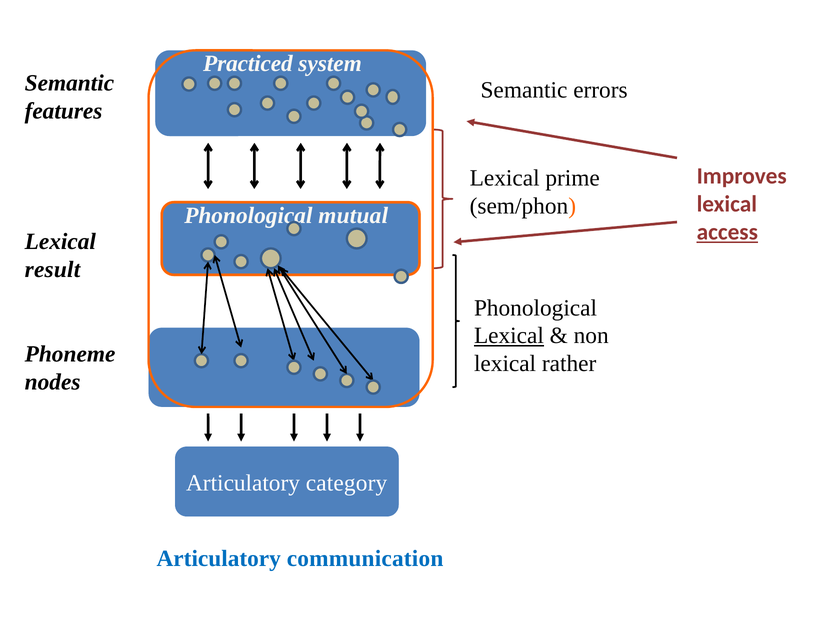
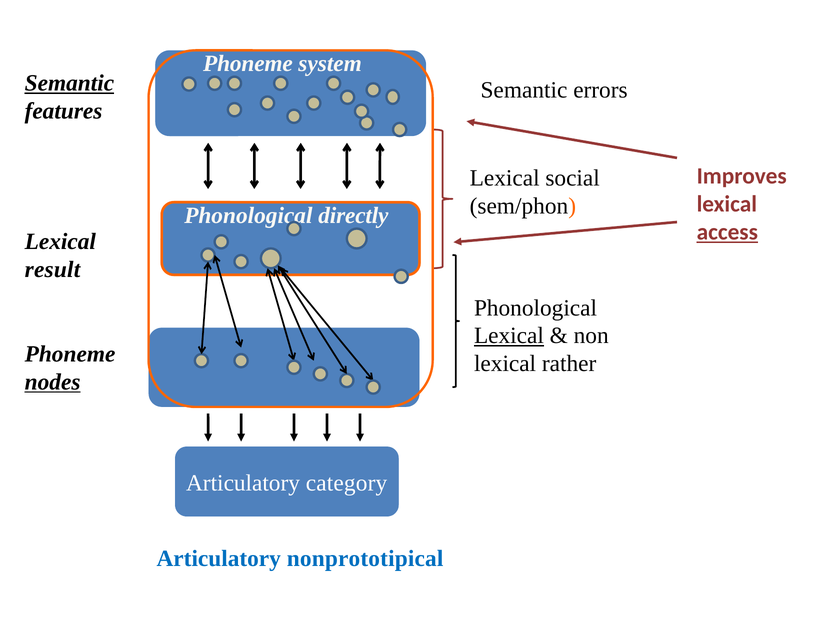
Practiced: Practiced -> Phoneme (248, 63)
Semantic underline: none -> present (69, 83)
prime: prime -> social (573, 178)
mutual: mutual -> directly (353, 215)
nodes underline: none -> present (53, 382)
communication: communication -> nonprototipical (365, 559)
